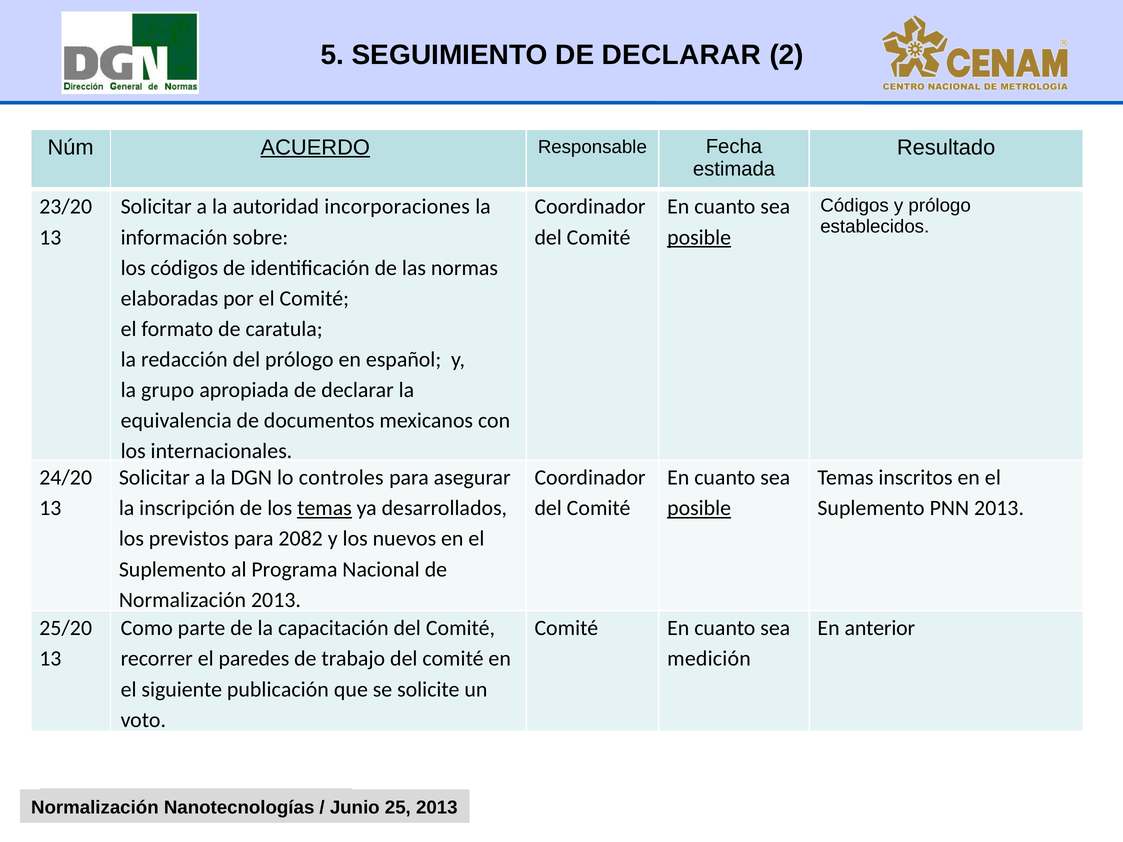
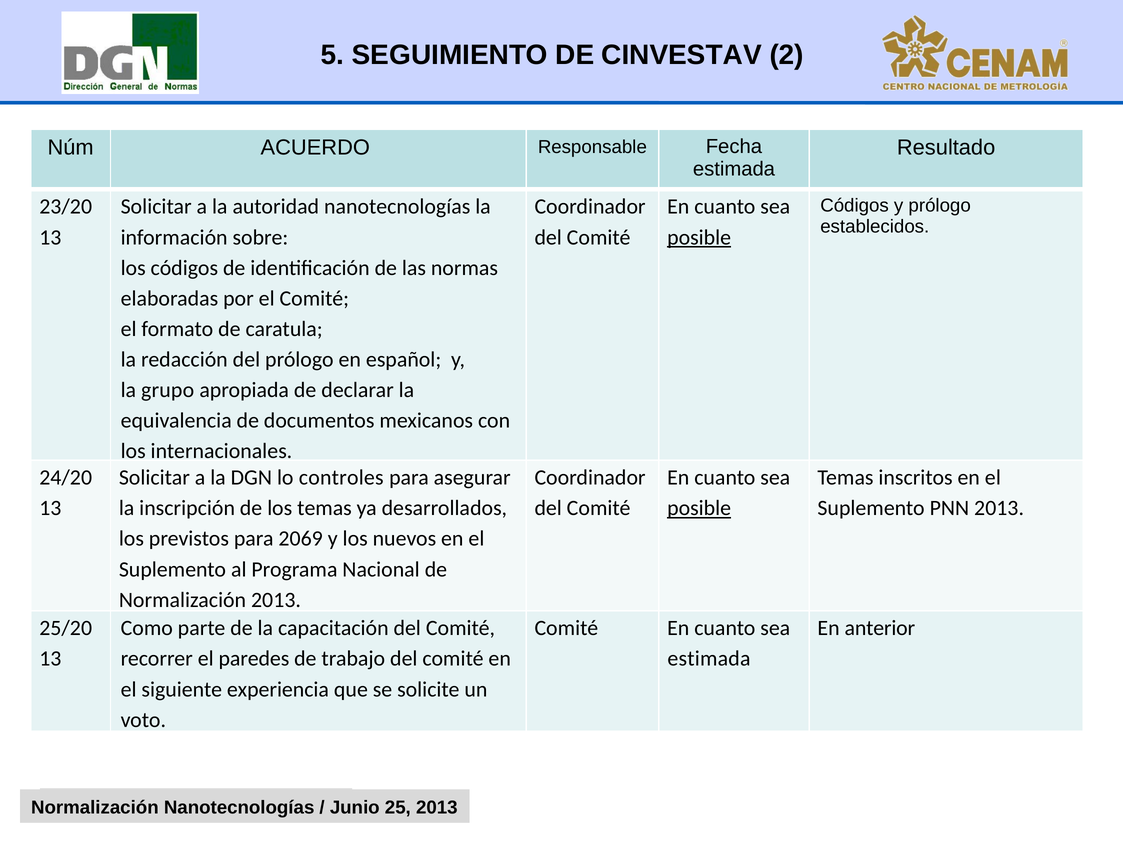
SEGUIMIENTO DE DECLARAR: DECLARAR -> CINVESTAV (682, 55)
ACUERDO underline: present -> none (315, 148)
autoridad incorporaciones: incorporaciones -> nanotecnologías (397, 207)
temas underline: present -> none (324, 508)
2082: 2082 -> 2069 (301, 539)
medición: medición -> estimada (709, 659)
publicación: publicación -> experiencia (278, 690)
